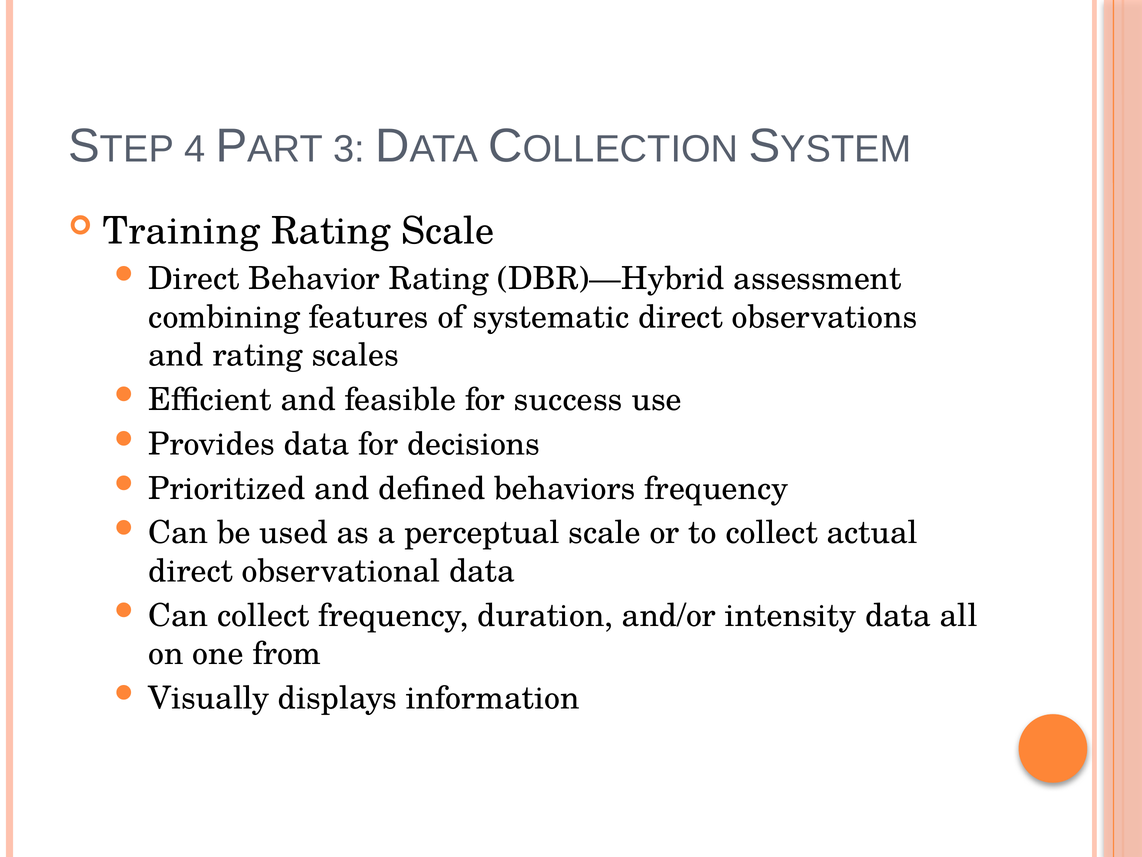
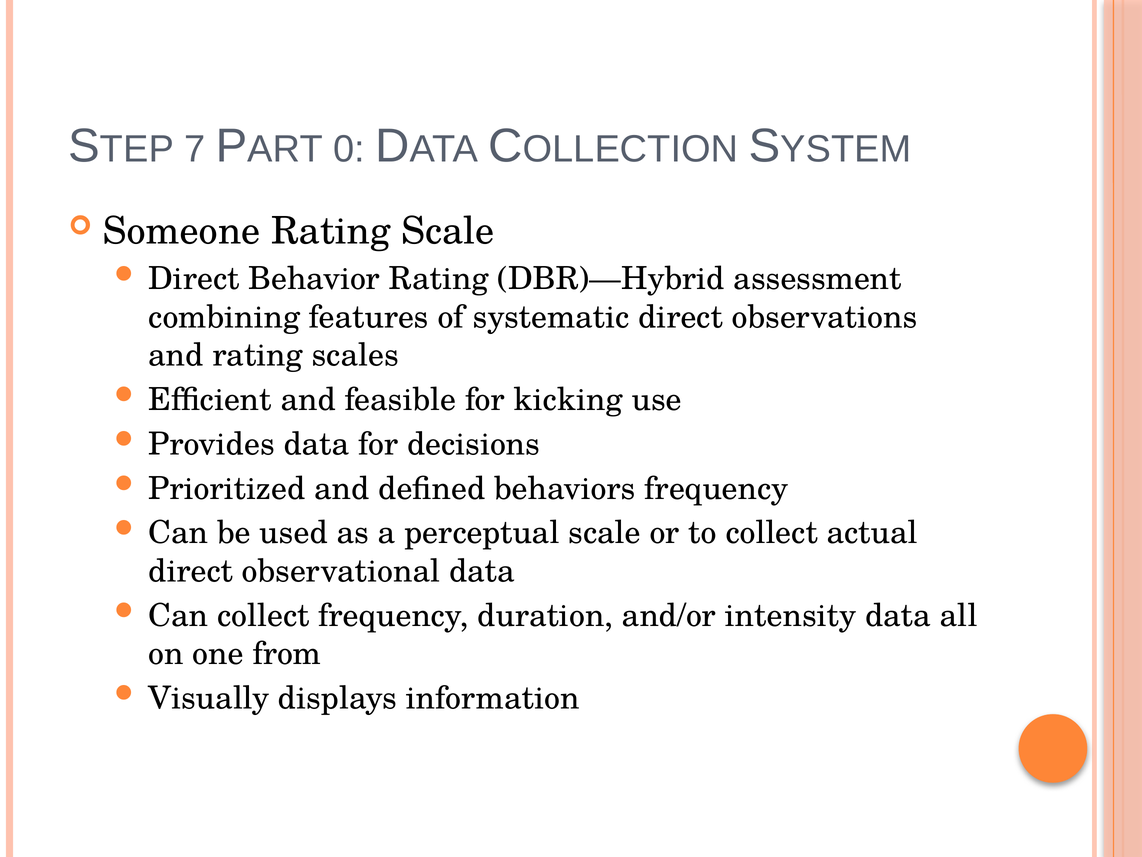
4: 4 -> 7 (195, 149)
3: 3 -> 0 (349, 149)
Training: Training -> Someone (182, 231)
success: success -> kicking (568, 399)
